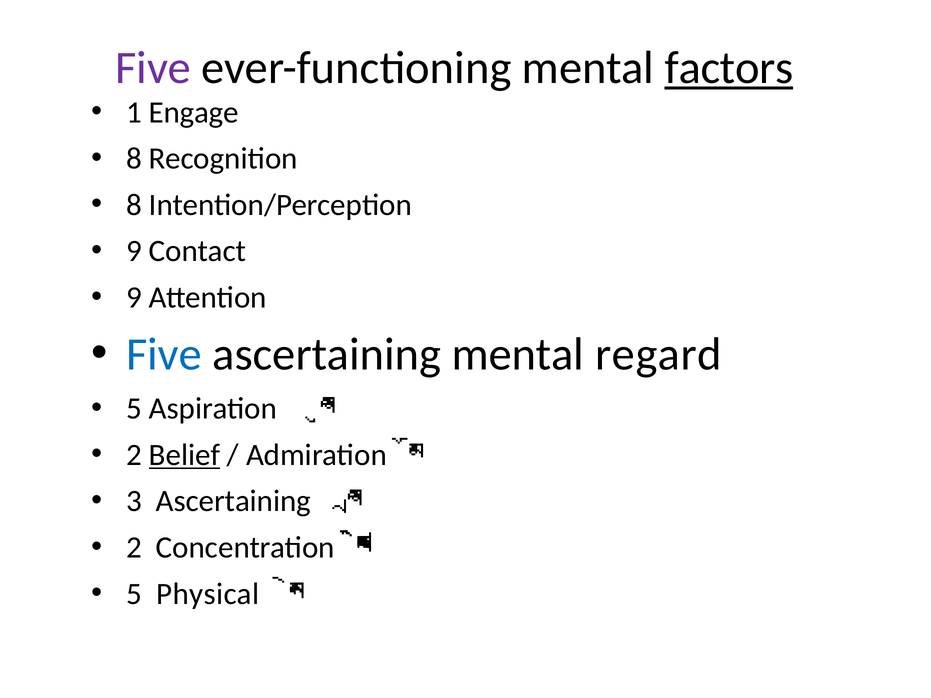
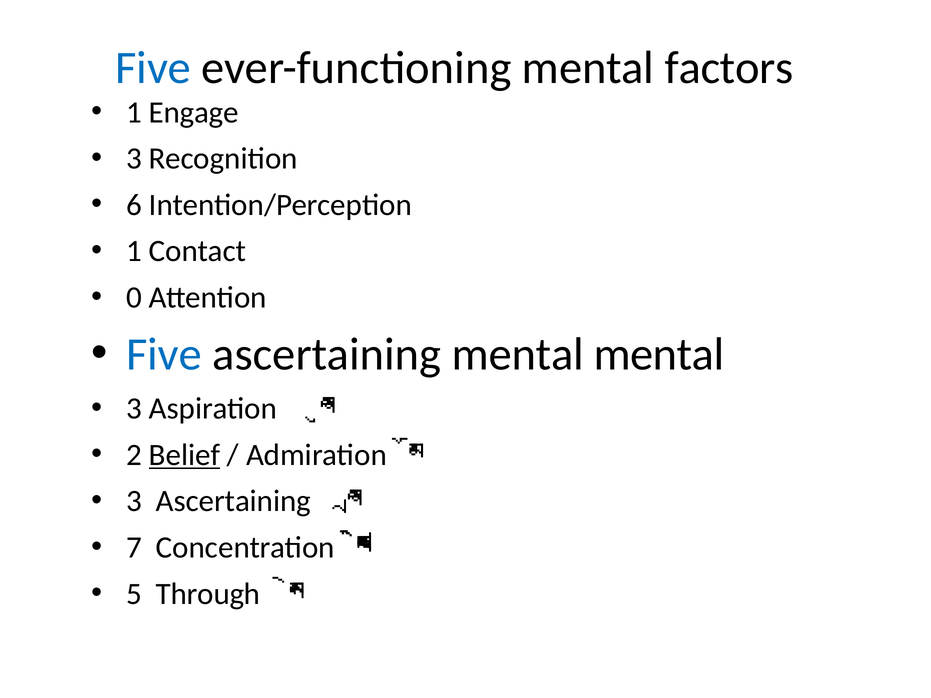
Five colour: purple -> blue (153, 68)
factors underline: present -> none (729, 68)
8: 8 -> 3 (134, 159)
8: 8 -> 6 (134, 205)
9: 9 -> 1 (134, 251)
9: 9 -> 0 (134, 298)
mental regard: regard -> mental (659, 354)
5: 5 -> 3 (134, 409)
2: 2 -> 7 (134, 548)
Physical: Physical -> Through (208, 594)
